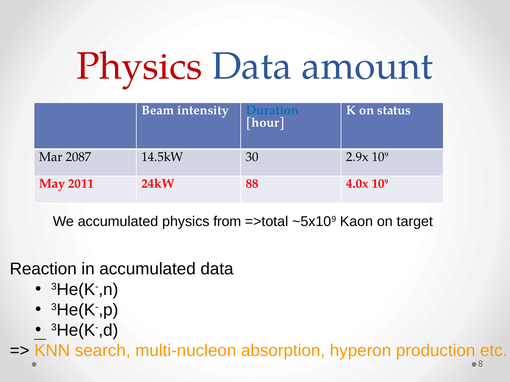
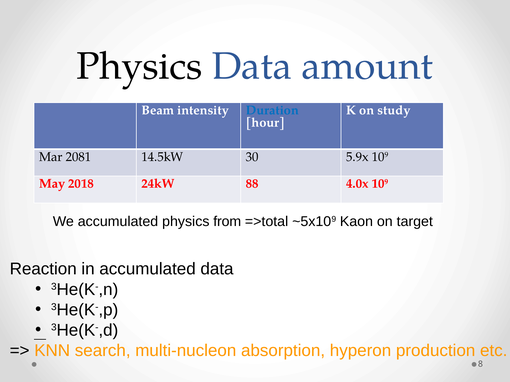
Physics colour: red -> black (140, 66)
status: status -> study (394, 110)
2087: 2087 -> 2081 (79, 157)
2.9x: 2.9x -> 5.9x (357, 157)
2011: 2011 -> 2018 (81, 184)
